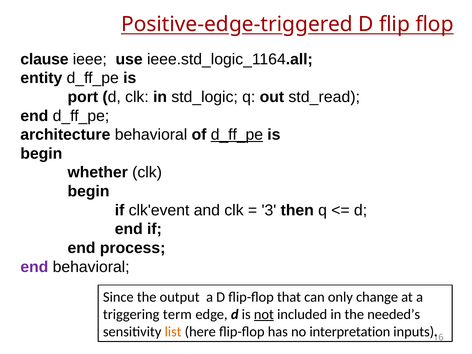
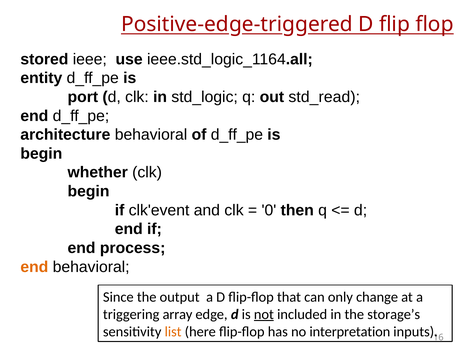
clause: clause -> stored (44, 59)
d_ff_pe underline: present -> none (237, 135)
3: 3 -> 0 (269, 210)
end colour: purple -> orange (34, 267)
term: term -> array (178, 314)
needed’s: needed’s -> storage’s (394, 314)
